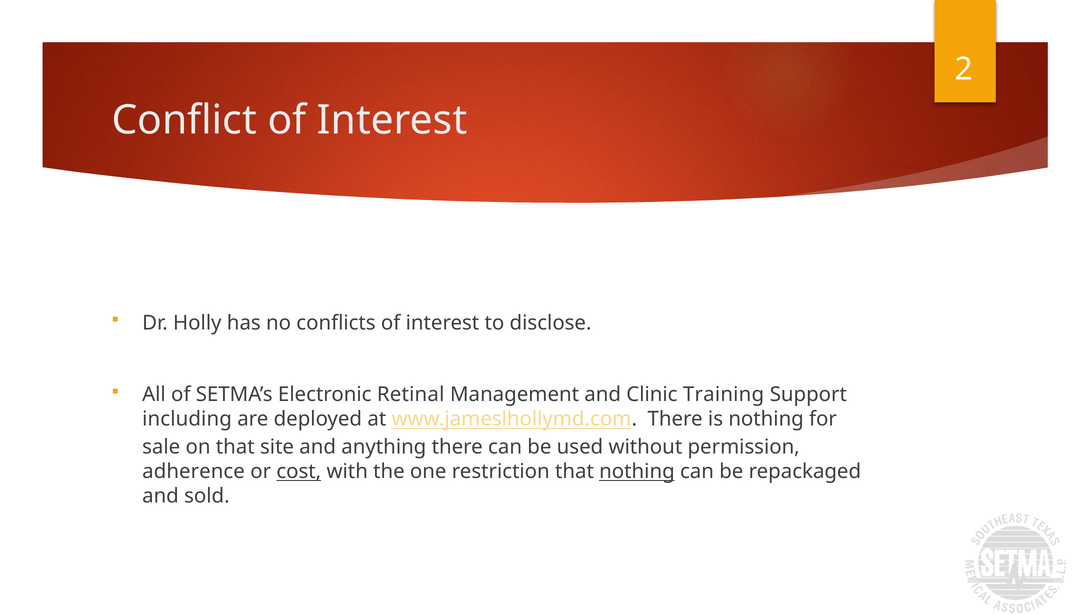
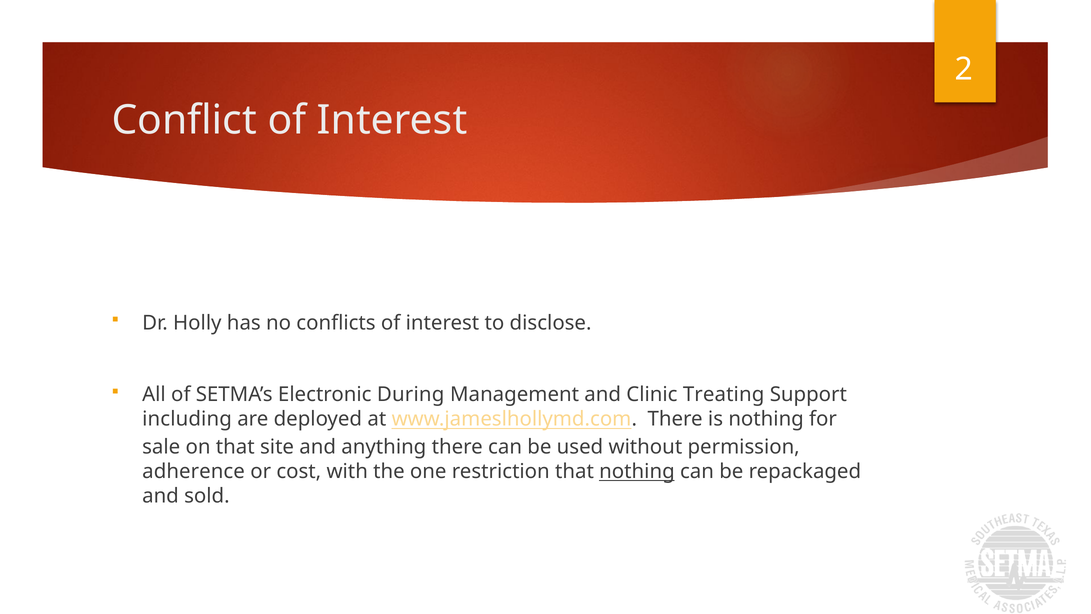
Retinal: Retinal -> During (411, 394)
Training: Training -> Treating (724, 394)
cost underline: present -> none (299, 471)
